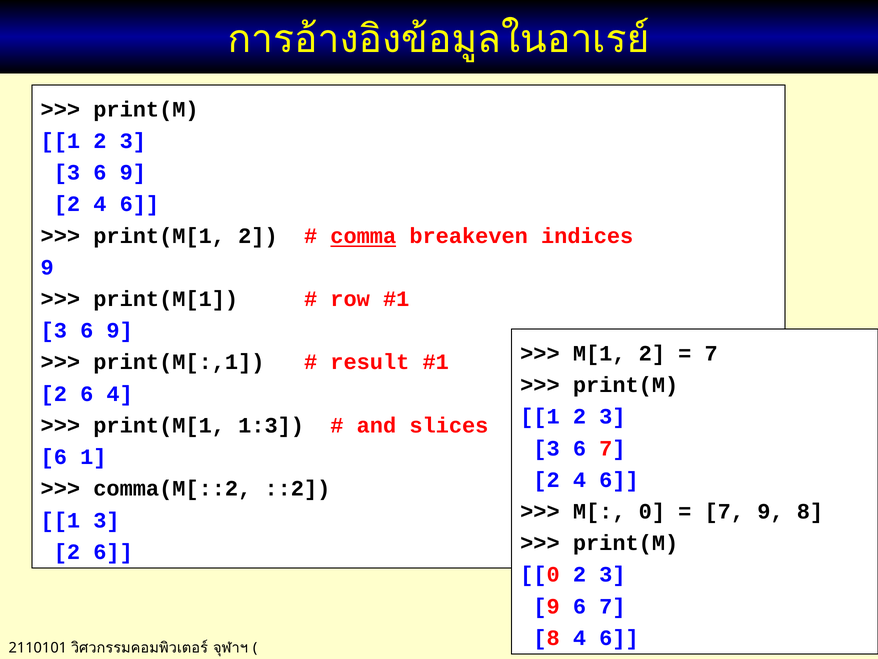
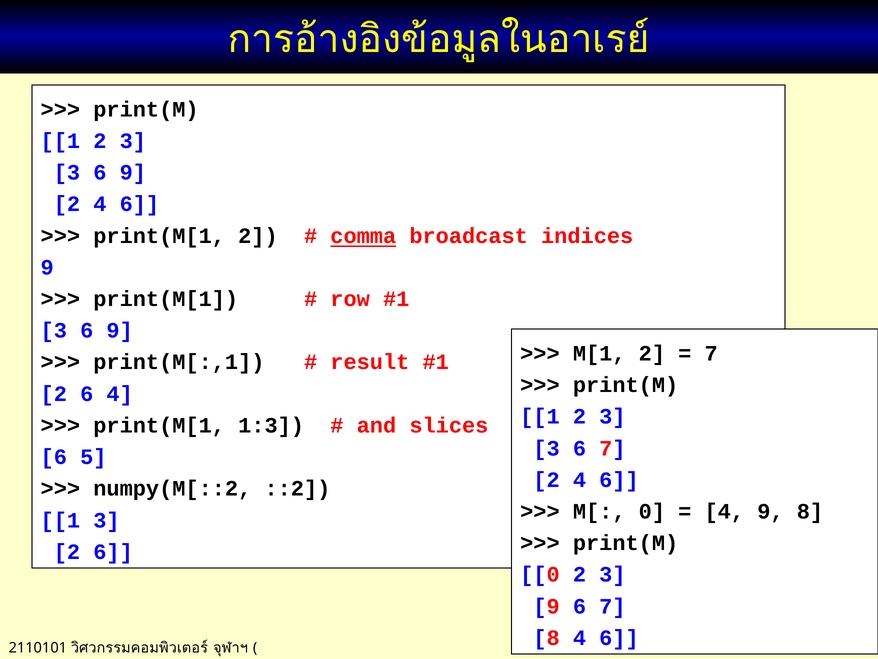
breakeven: breakeven -> broadcast (469, 236)
6 1: 1 -> 5 (93, 457)
comma(M[::2: comma(M[::2 -> numpy(M[::2 (172, 488)
7: 7 -> 4 (724, 511)
